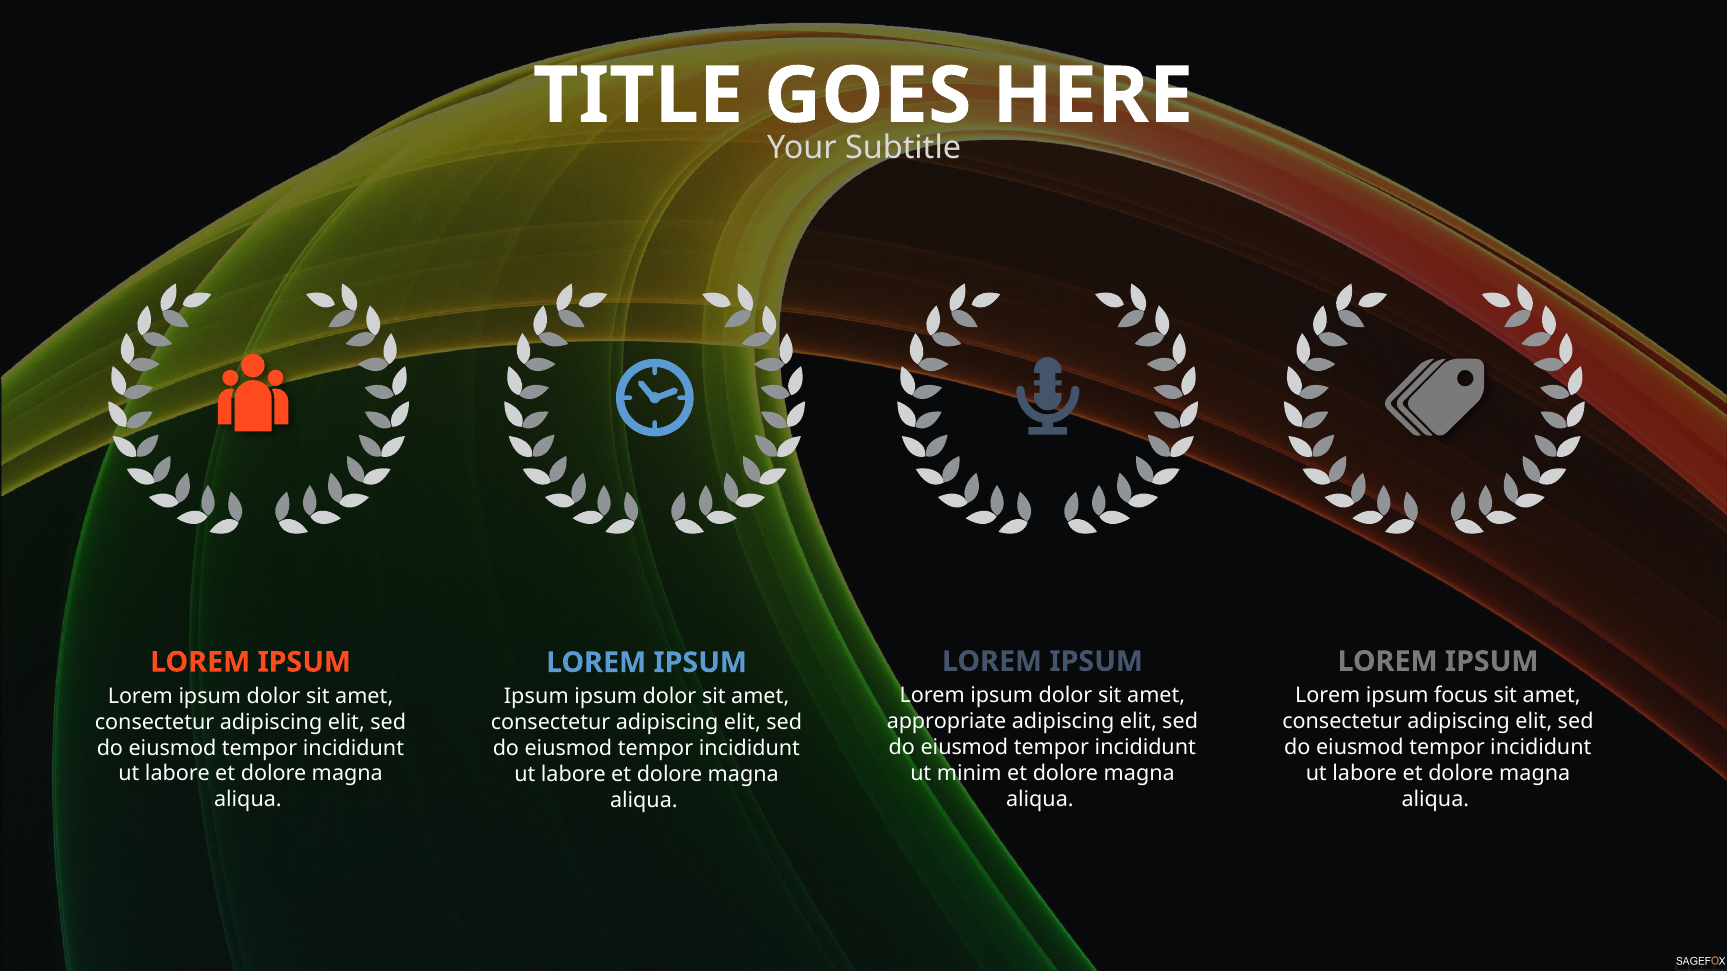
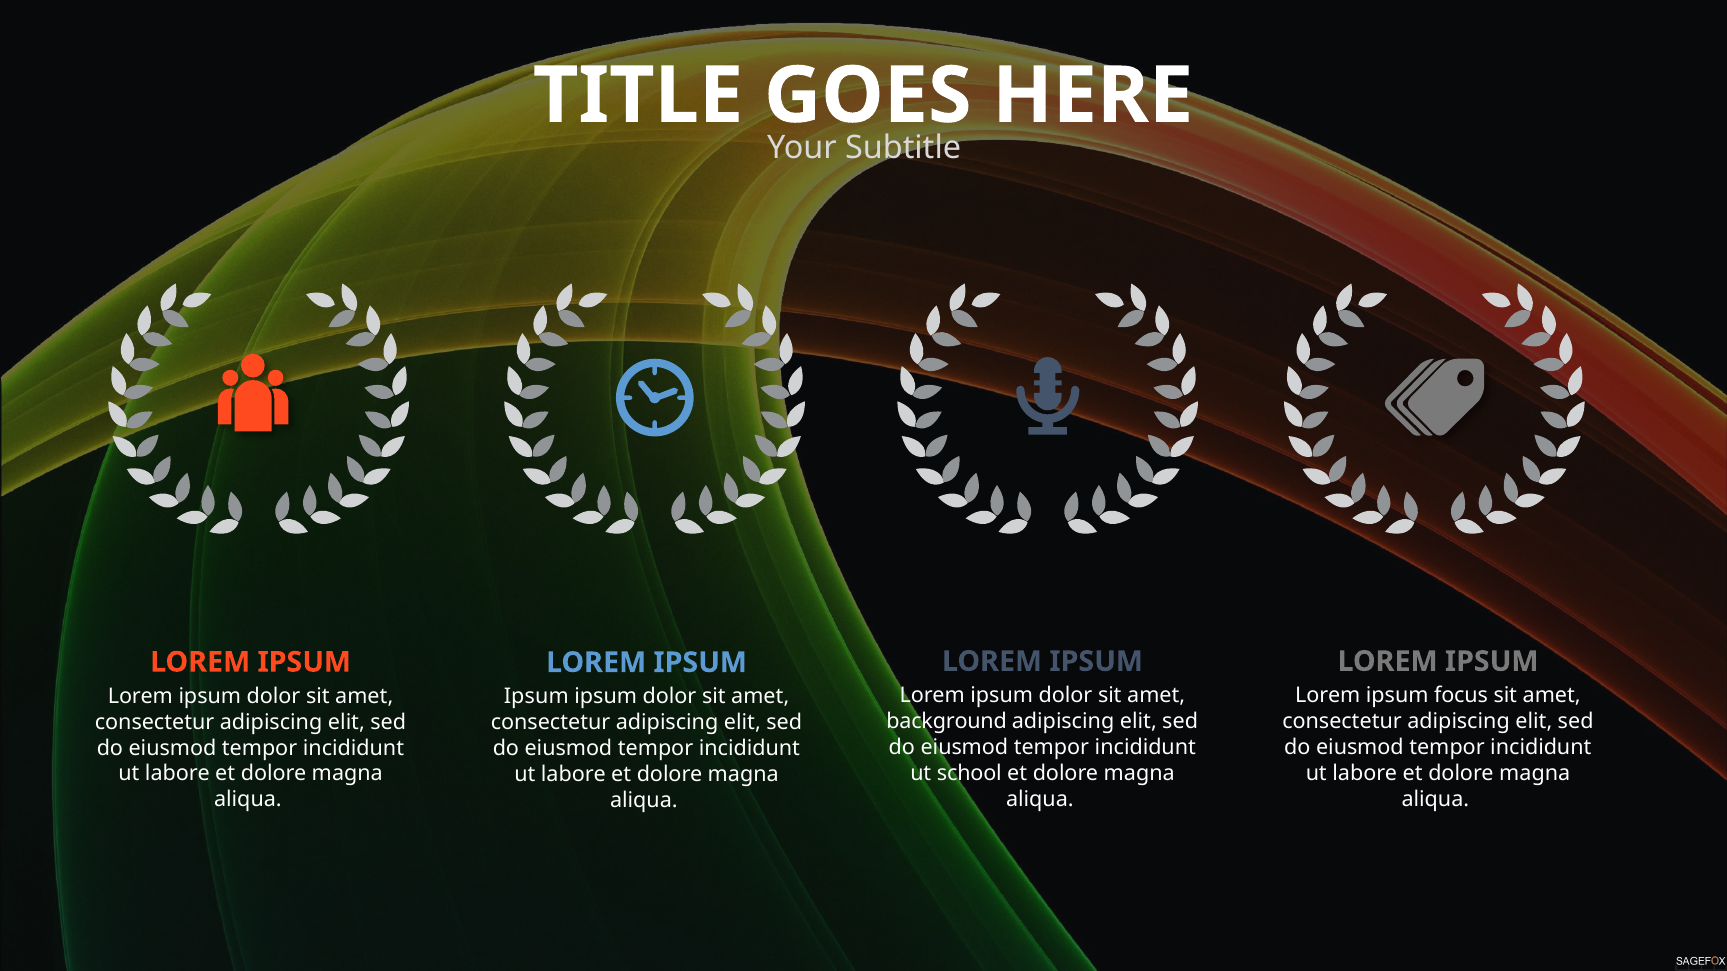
appropriate: appropriate -> background (947, 722)
minim: minim -> school (969, 773)
